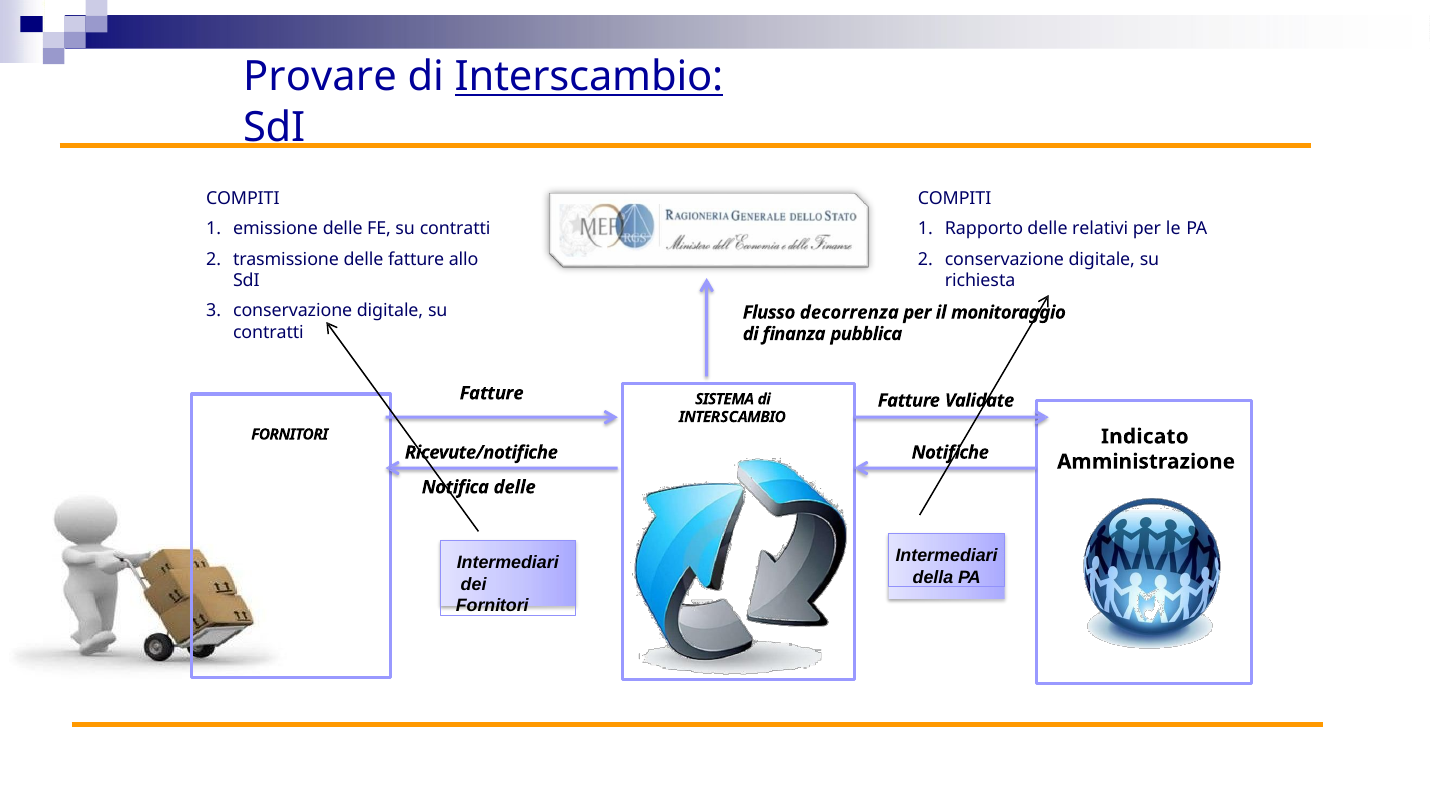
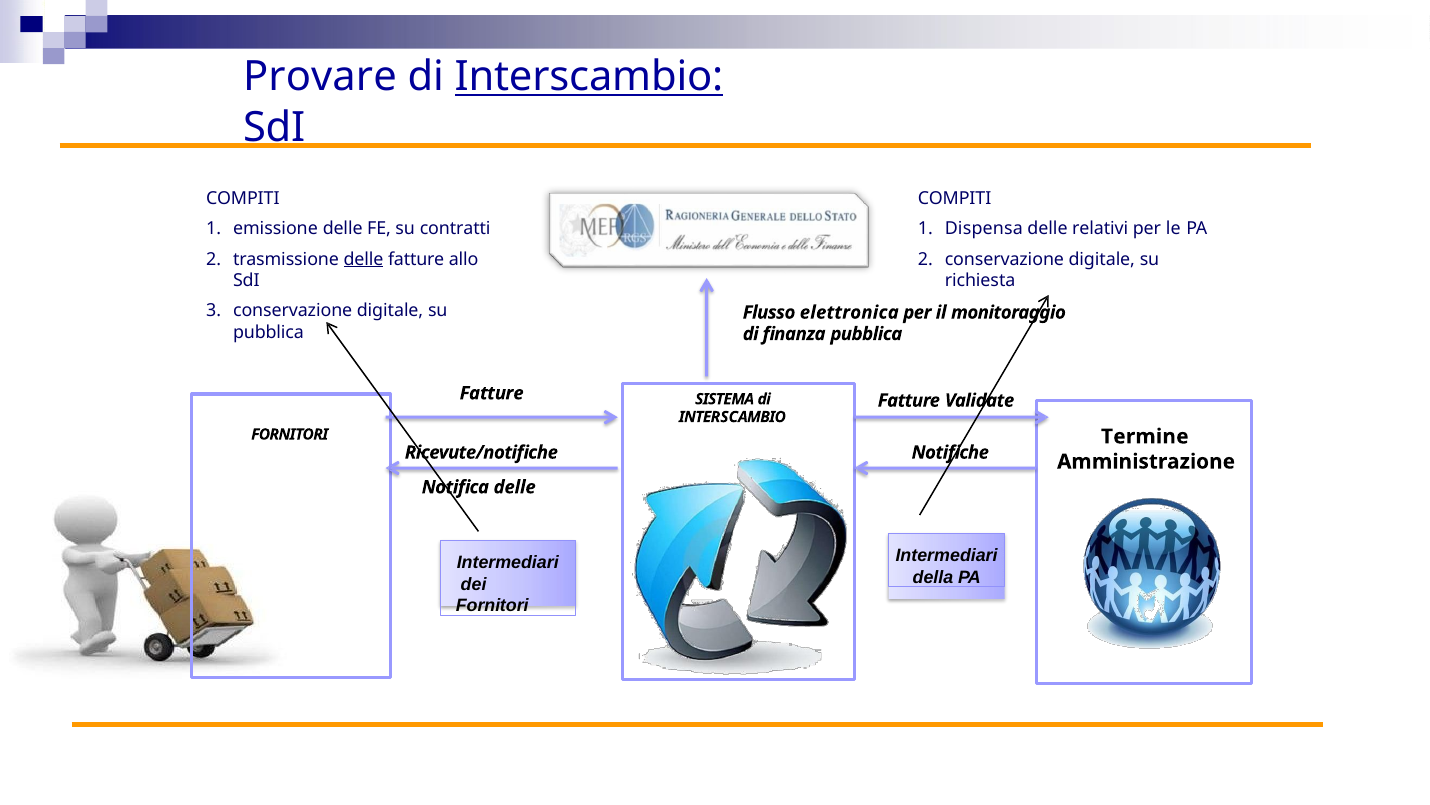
Rapporto: Rapporto -> Dispensa (984, 229)
delle underline: none -> present (364, 259)
decorrenza: decorrenza -> elettronica (849, 312)
contratti: contratti -> pubblica (268, 332)
Indicato: Indicato -> Termine (1145, 436)
